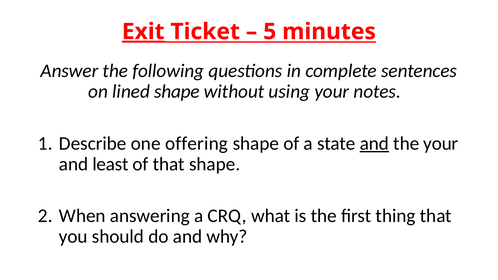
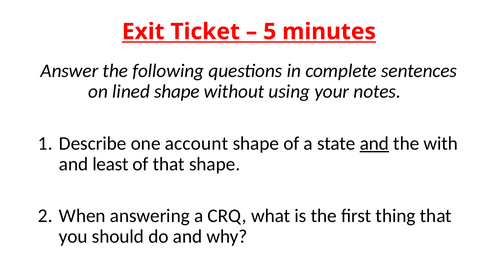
Exit underline: present -> none (143, 32)
offering: offering -> account (197, 143)
the your: your -> with (441, 143)
